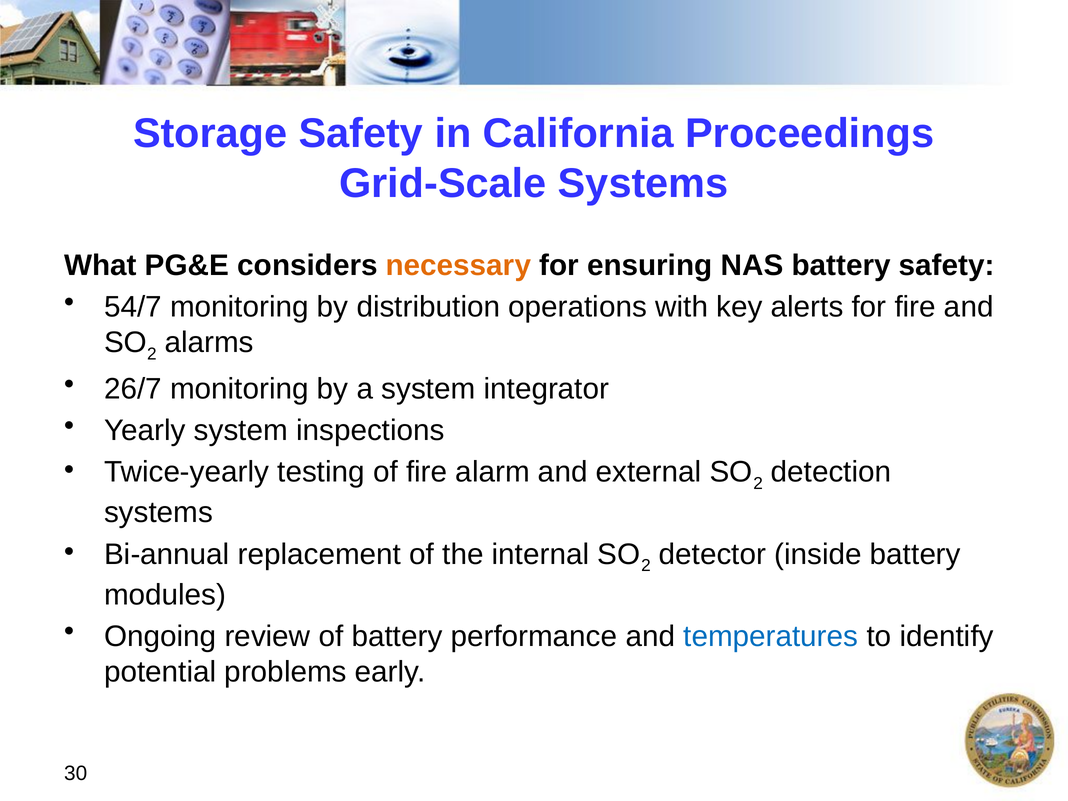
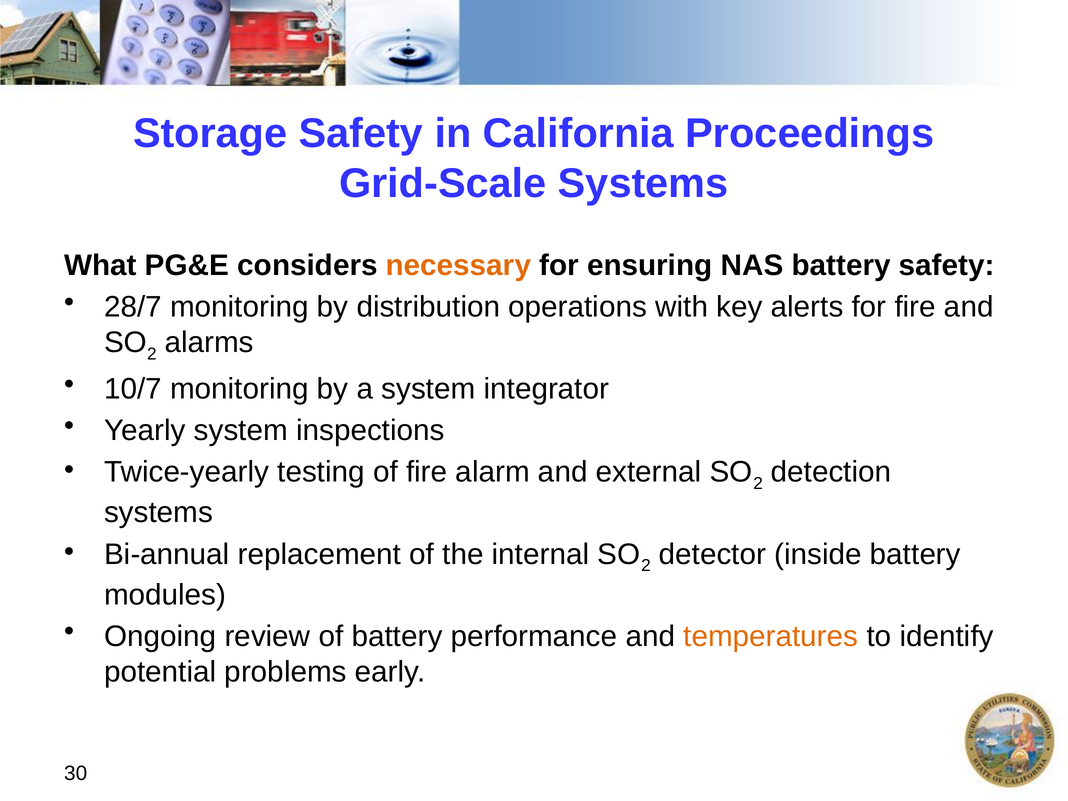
54/7: 54/7 -> 28/7 (133, 307)
26/7: 26/7 -> 10/7 (133, 389)
temperatures colour: blue -> orange (771, 636)
